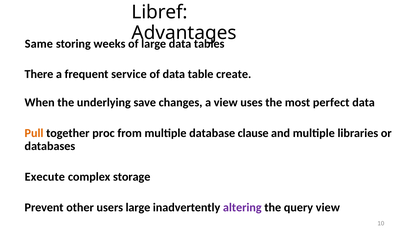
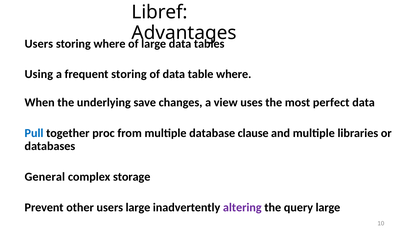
Same: Same -> Users (39, 44)
storing weeks: weeks -> where (109, 44)
There: There -> Using (39, 74)
frequent service: service -> storing (129, 74)
table create: create -> where (234, 74)
Pull colour: orange -> blue (34, 133)
Execute: Execute -> General (45, 177)
query view: view -> large (328, 207)
